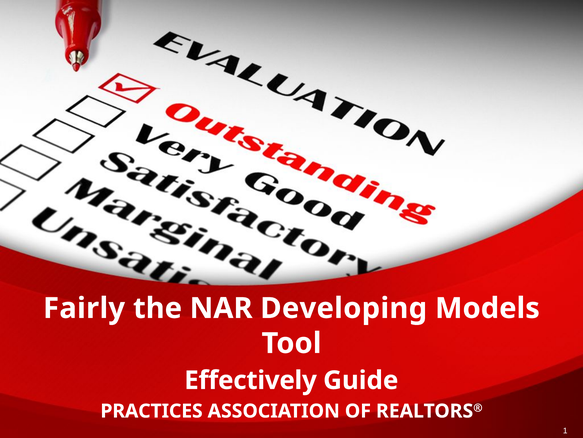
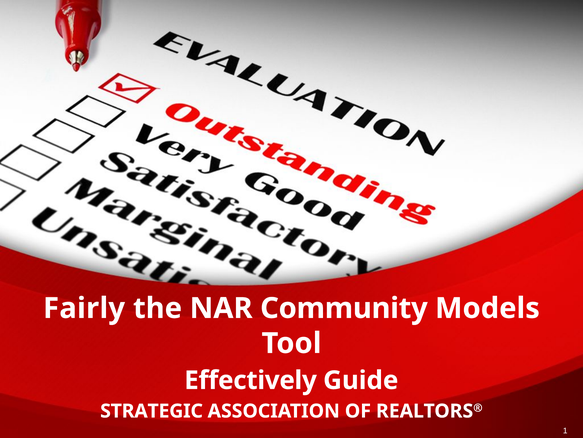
Developing: Developing -> Community (344, 308)
PRACTICES: PRACTICES -> STRATEGIC (152, 410)
